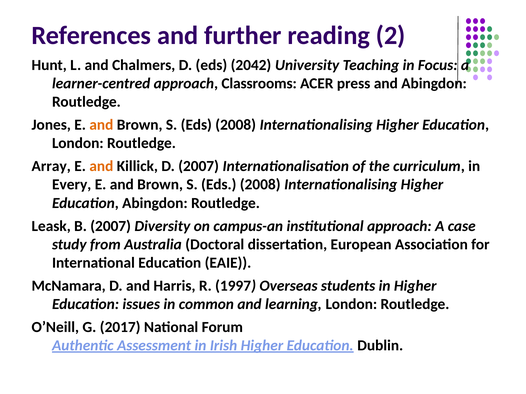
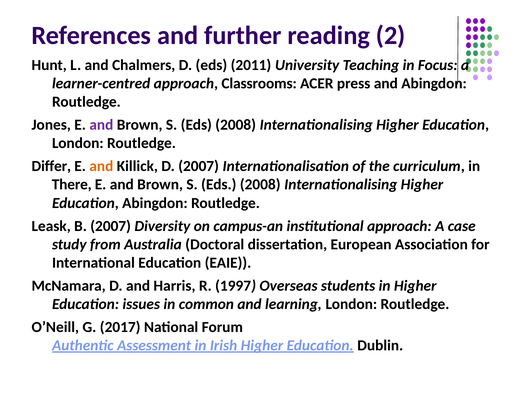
2042: 2042 -> 2011 (251, 65)
and colour: orange -> purple (101, 125)
Array: Array -> Differ (51, 166)
Every: Every -> There (72, 185)
